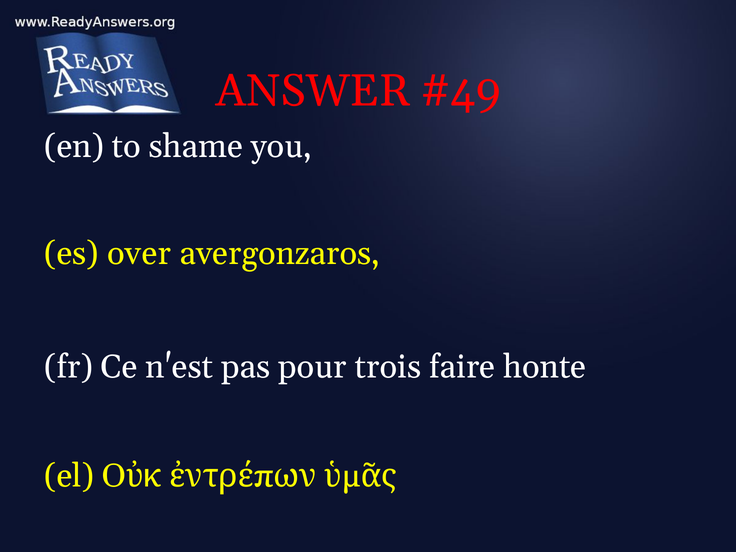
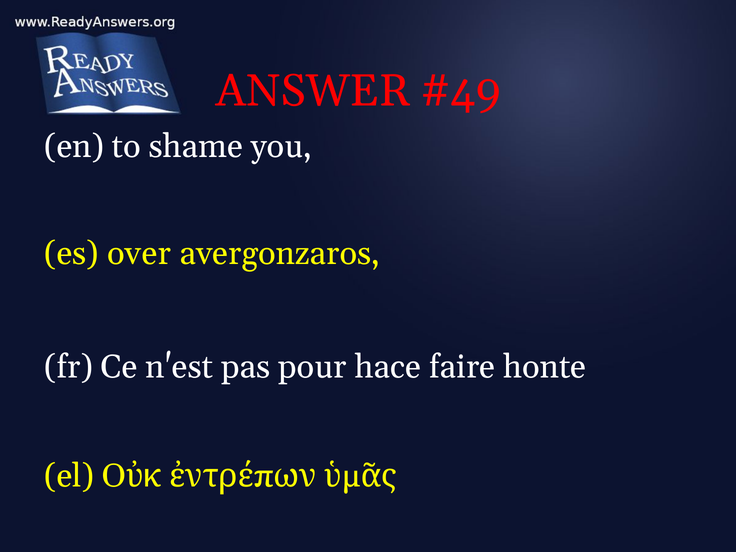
trois: trois -> hace (388, 367)
